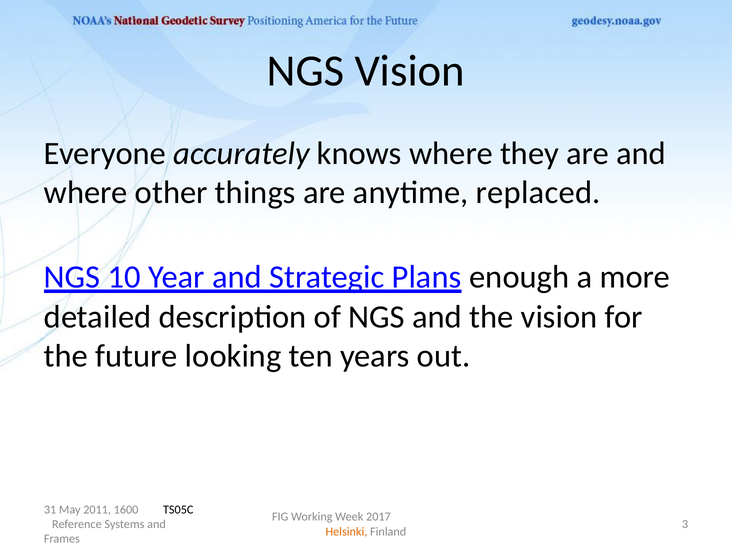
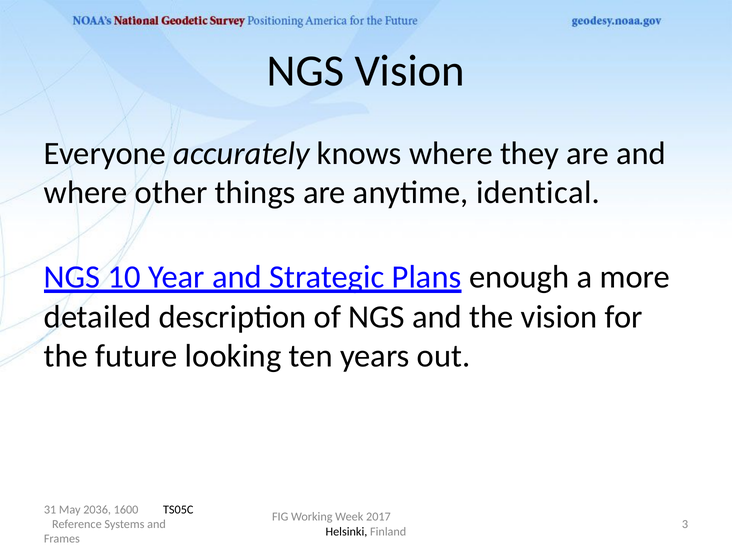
replaced: replaced -> identical (538, 193)
2011: 2011 -> 2036 (97, 510)
Helsinki colour: orange -> black (346, 532)
